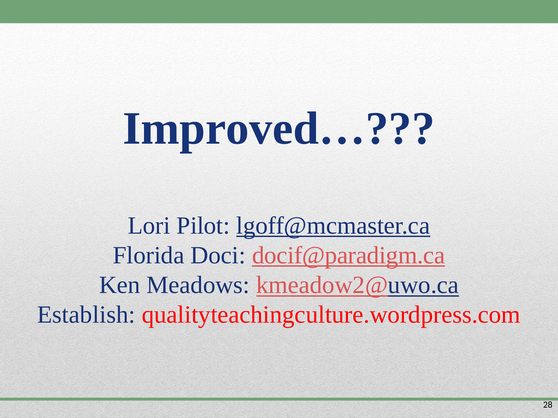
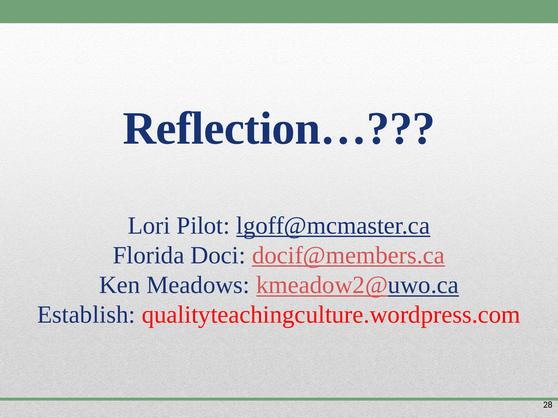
Improved…: Improved… -> Reflection… (279, 129)
docif@paradigm.ca: docif@paradigm.ca -> docif@members.ca (348, 256)
